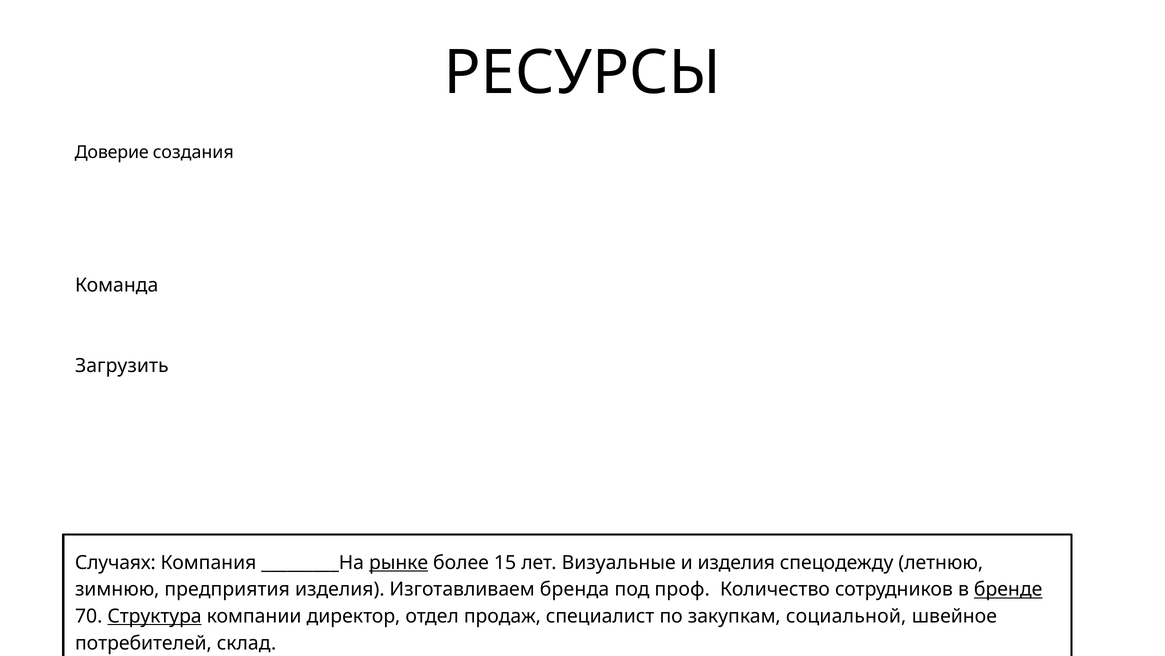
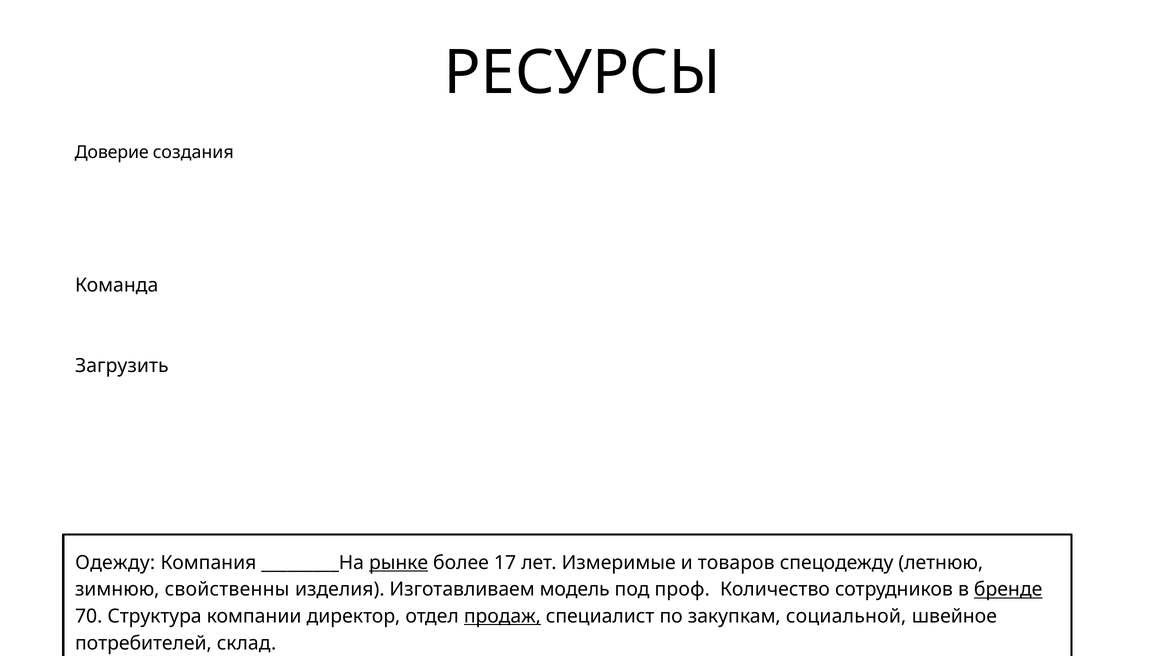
Случаях: Случаях -> Одежду (115, 562)
15: 15 -> 17 (505, 562)
Визуальные: Визуальные -> Измеримые (619, 562)
и изделия: изделия -> товаров (736, 562)
предприятия: предприятия -> свойственны (227, 589)
бренда: бренда -> модель (575, 589)
Структура underline: present -> none (155, 616)
продаж underline: none -> present (502, 616)
